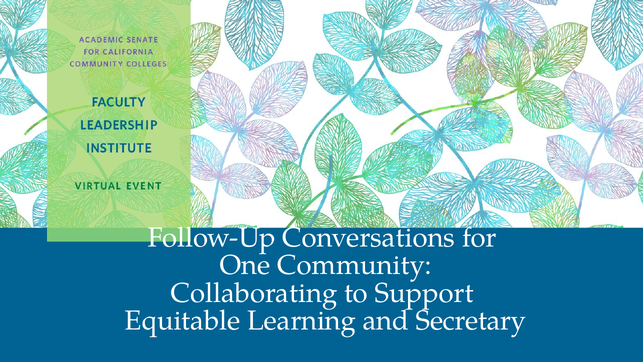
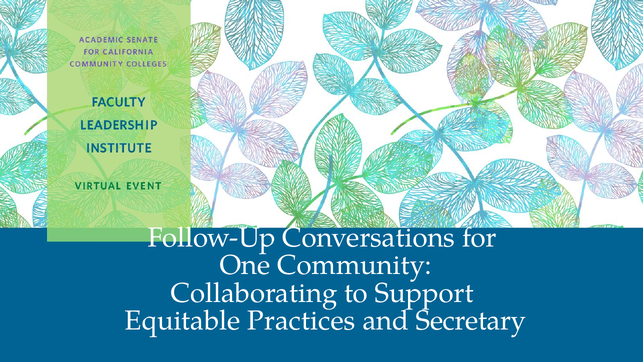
Learning: Learning -> Practices (301, 320)
